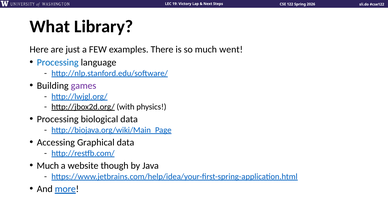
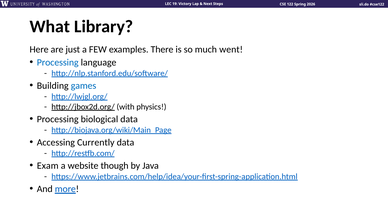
games colour: purple -> blue (84, 86)
Graphical: Graphical -> Currently (96, 143)
Much: Much -> Exam (48, 166)
